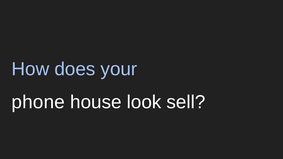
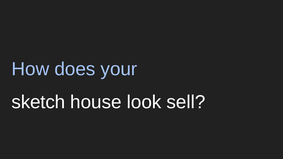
phone: phone -> sketch (38, 102)
